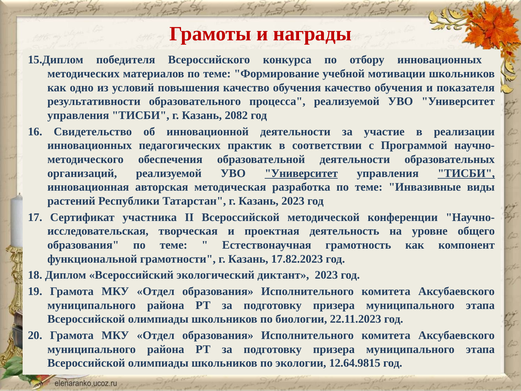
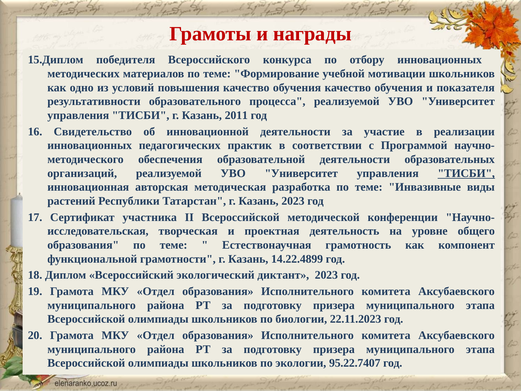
2082: 2082 -> 2011 (236, 115)
Университет underline: present -> none (301, 173)
17.82.2023: 17.82.2023 -> 14.22.4899 (297, 259)
12.64.9815: 12.64.9815 -> 95.22.7407 (355, 363)
